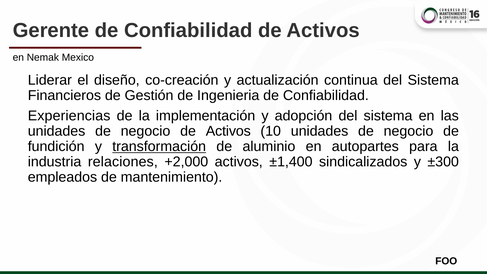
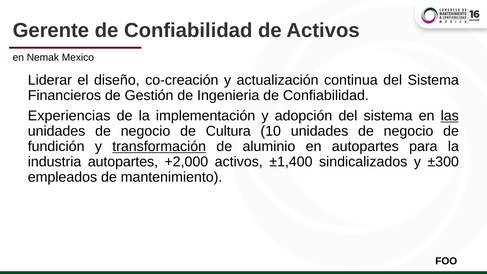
las underline: none -> present (450, 116)
negocio de Activos: Activos -> Cultura (228, 131)
industria relaciones: relaciones -> autopartes (123, 162)
